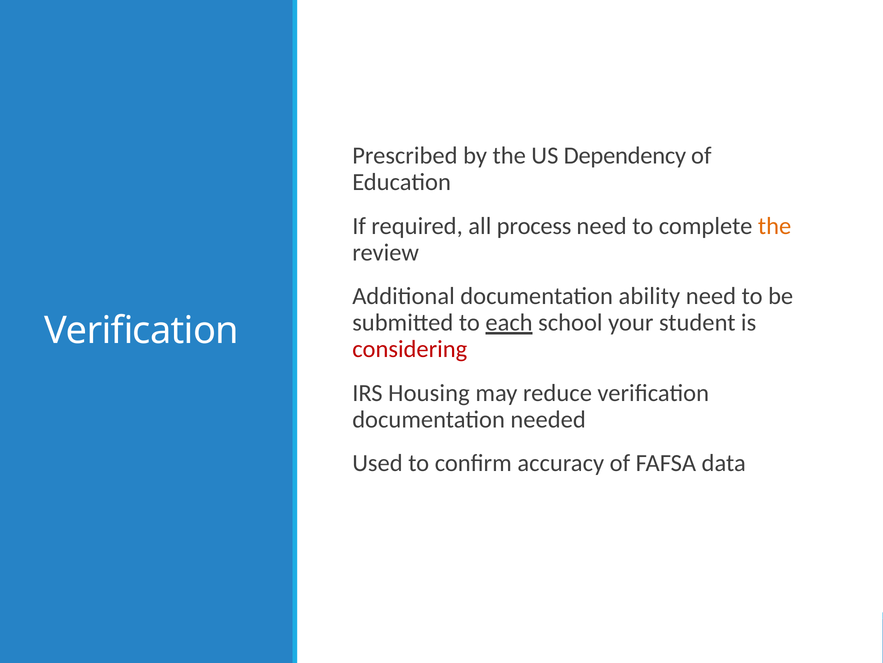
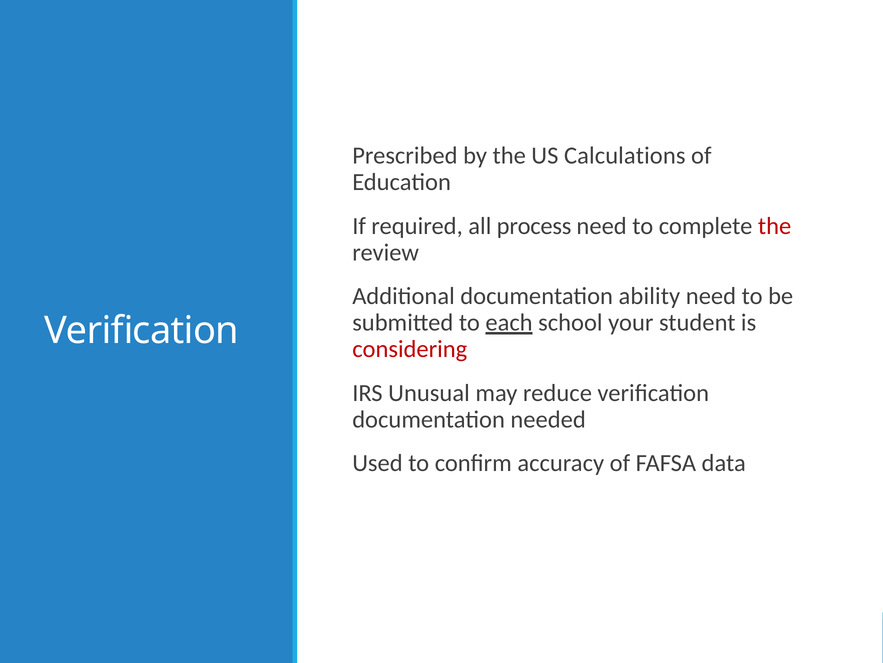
Dependency: Dependency -> Calculations (625, 155)
the colour: orange -> red (775, 226)
Housing: Housing -> Unusual (429, 393)
